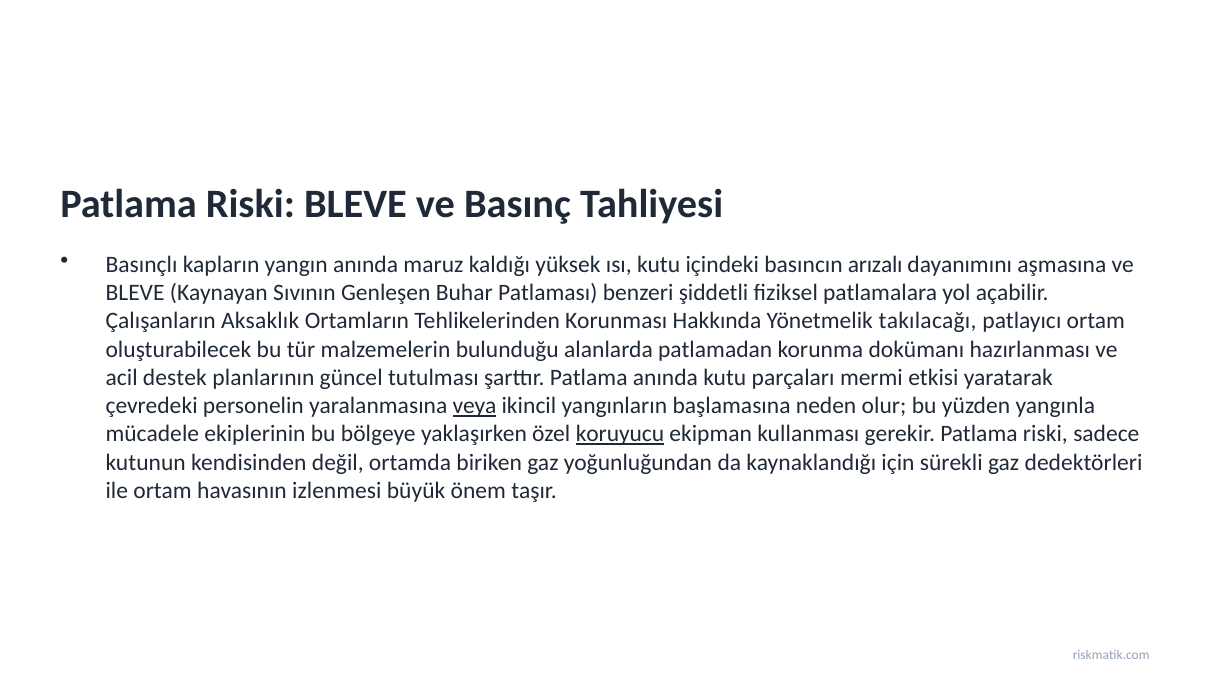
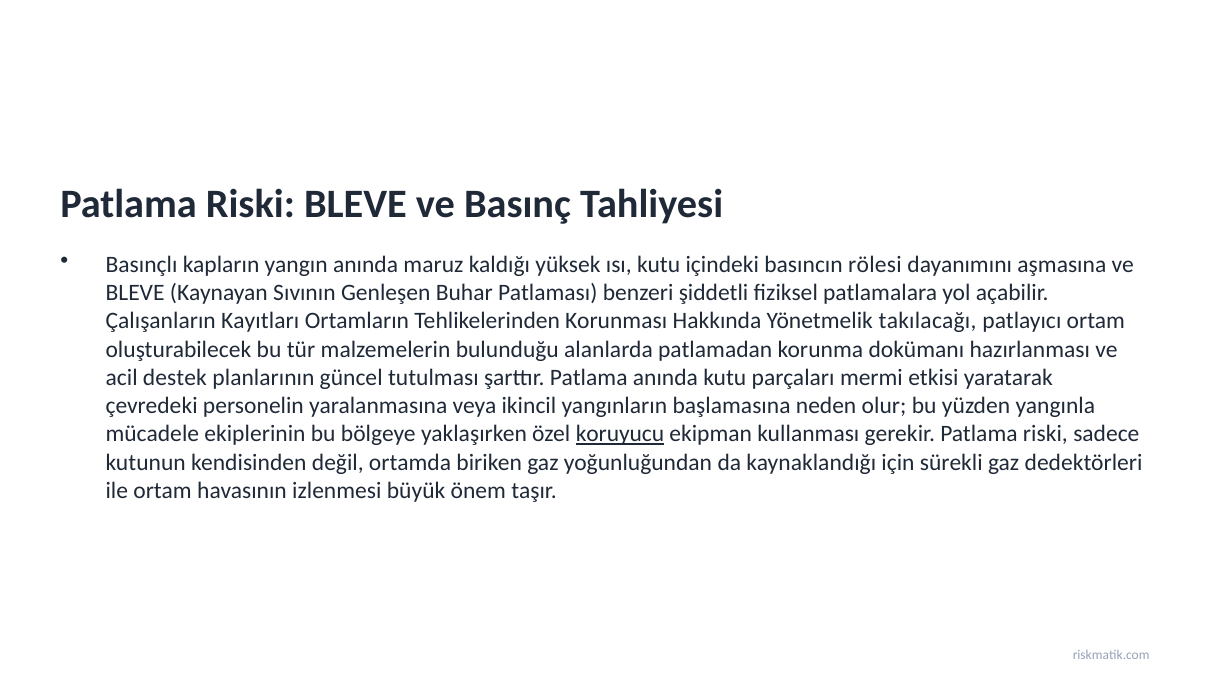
arızalı: arızalı -> rölesi (875, 265)
Aksaklık: Aksaklık -> Kayıtları (260, 321)
veya underline: present -> none (474, 406)
